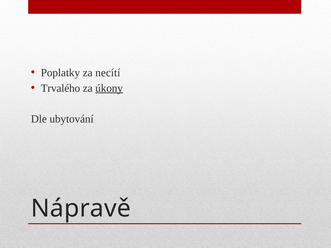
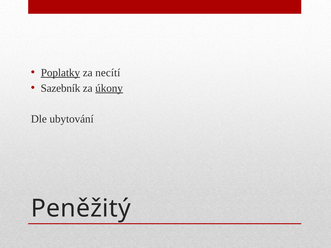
Poplatky underline: none -> present (60, 73)
Trvalého: Trvalého -> Sazebník (60, 88)
Nápravě: Nápravě -> Peněžitý (81, 209)
